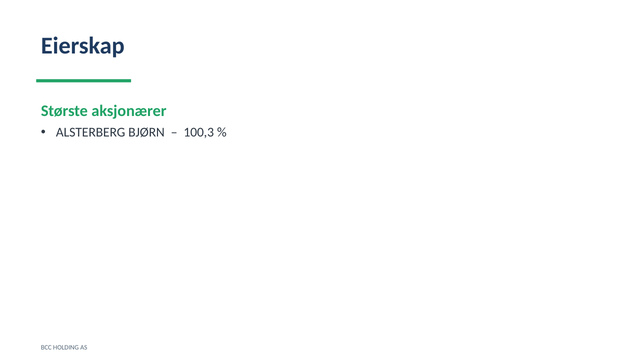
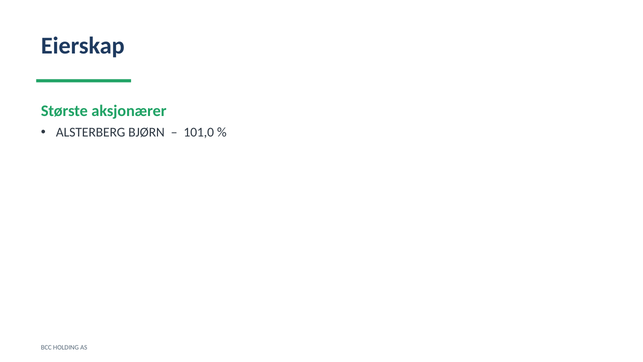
100,3: 100,3 -> 101,0 (199, 132)
